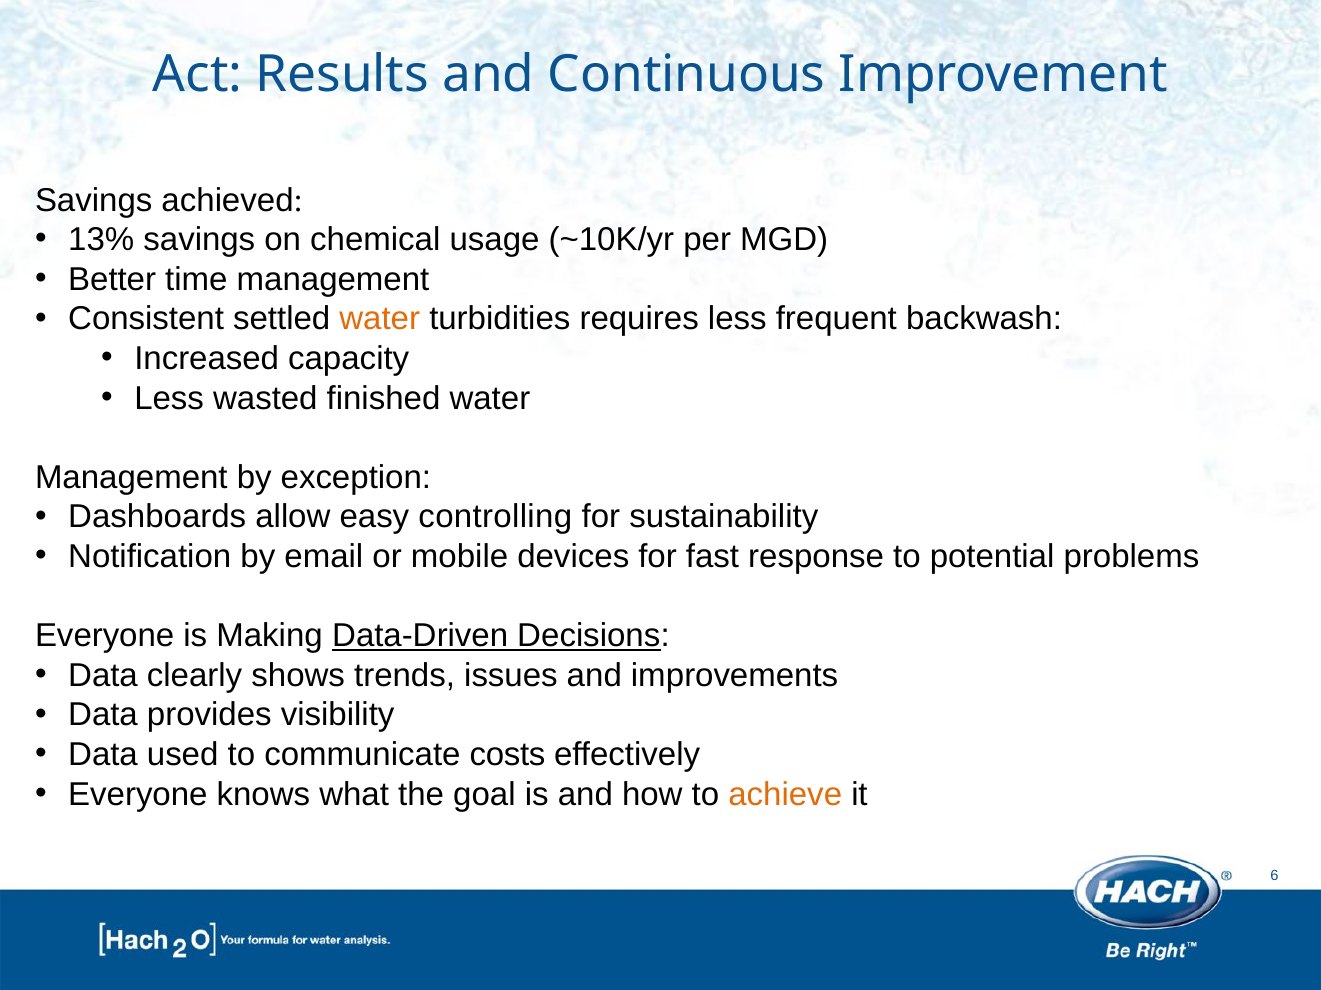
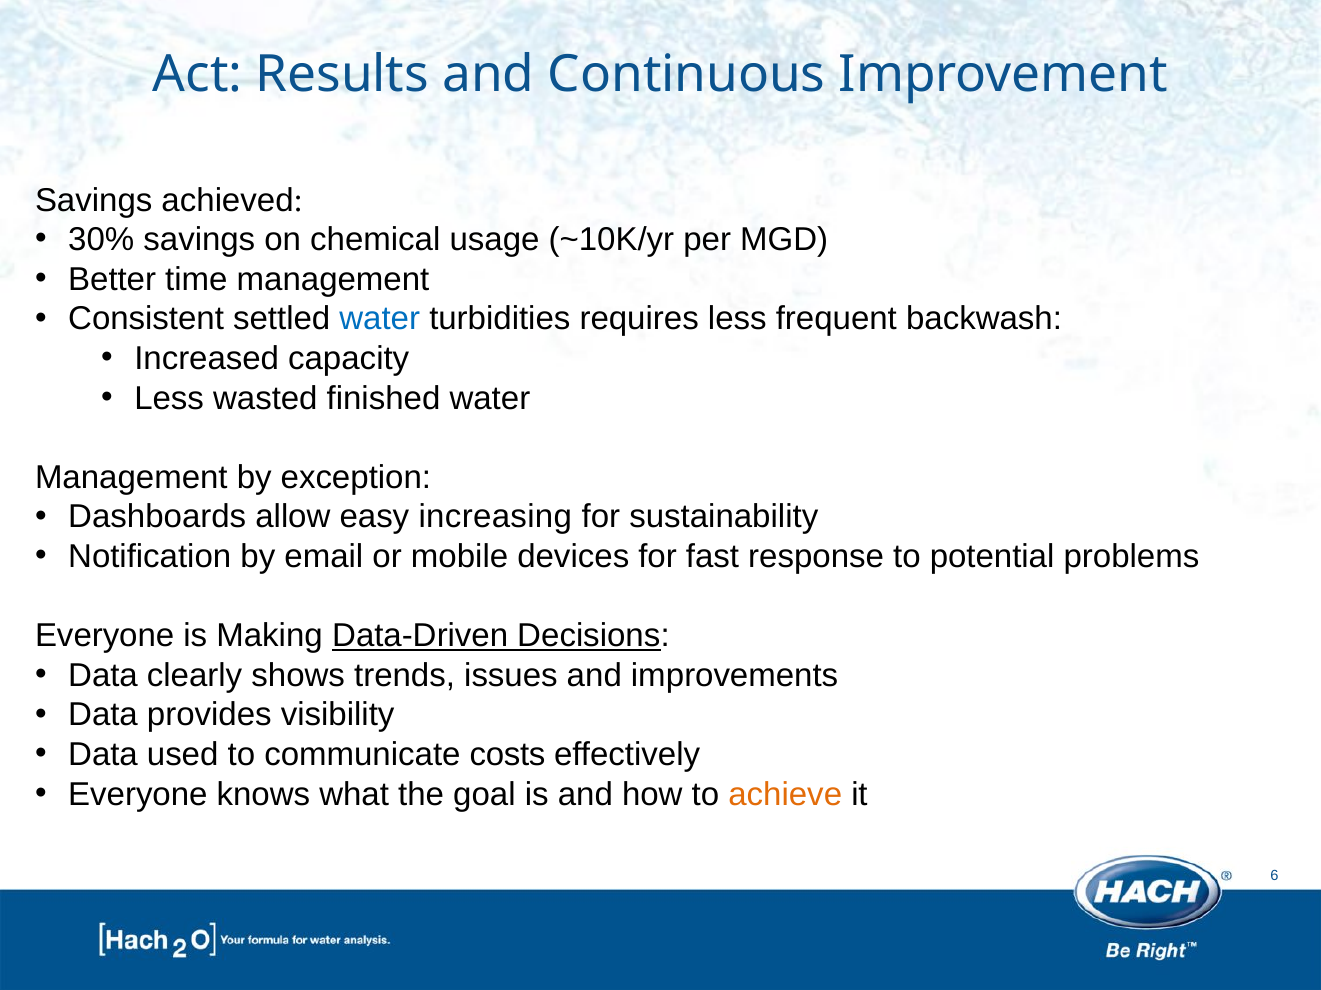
13%: 13% -> 30% (101, 240)
water colour: orange -> blue (380, 319)
controlling: controlling -> increasing (495, 517)
